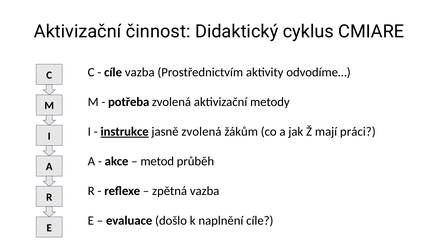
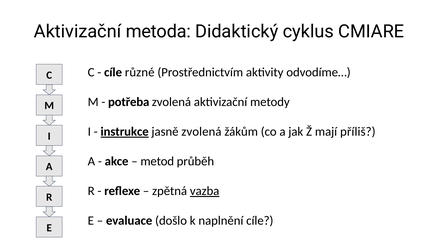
činnost: činnost -> metoda (158, 32)
cíle vazba: vazba -> různé (140, 72)
práci: práci -> příliš (358, 132)
vazba underline: none -> present (205, 191)
